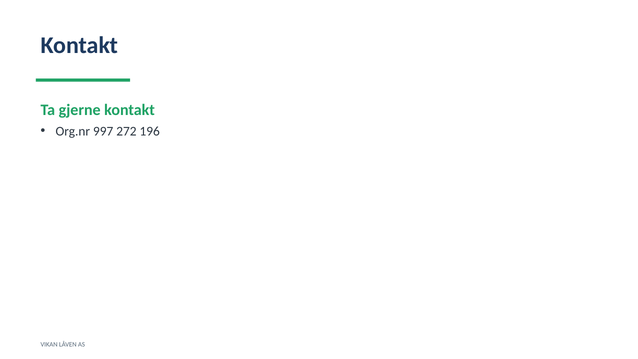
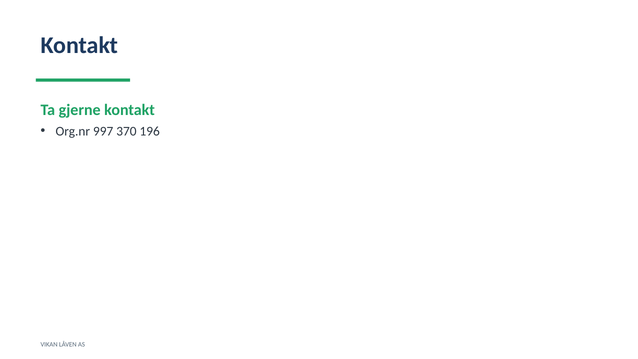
272: 272 -> 370 (126, 131)
